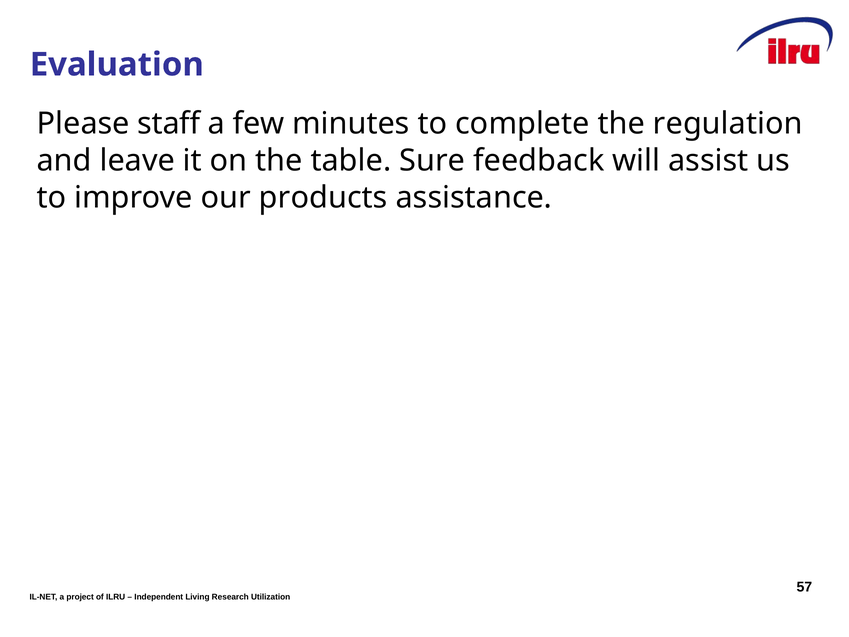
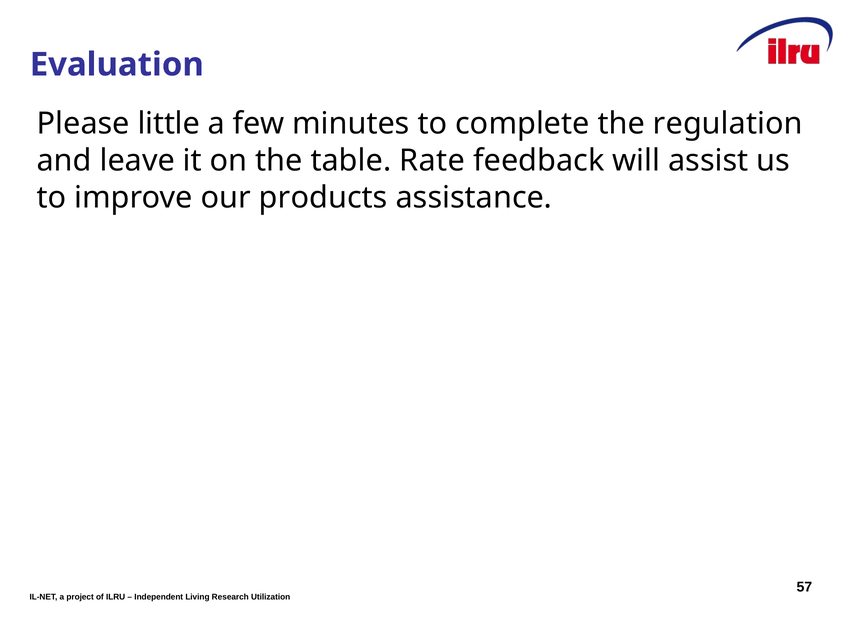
staff: staff -> little (169, 124)
Sure: Sure -> Rate (432, 161)
